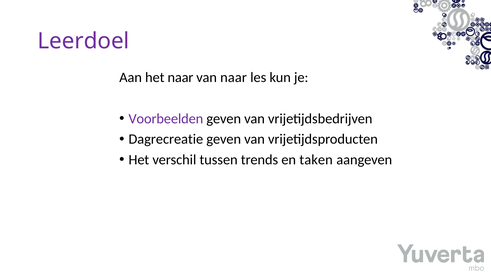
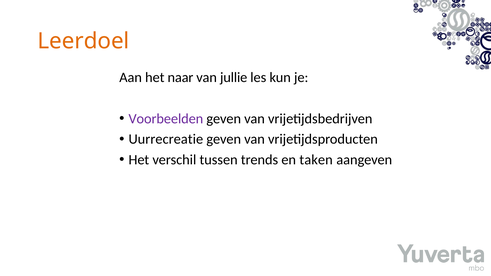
Leerdoel colour: purple -> orange (83, 41)
van naar: naar -> jullie (234, 78)
Dagrecreatie: Dagrecreatie -> Uurrecreatie (166, 139)
